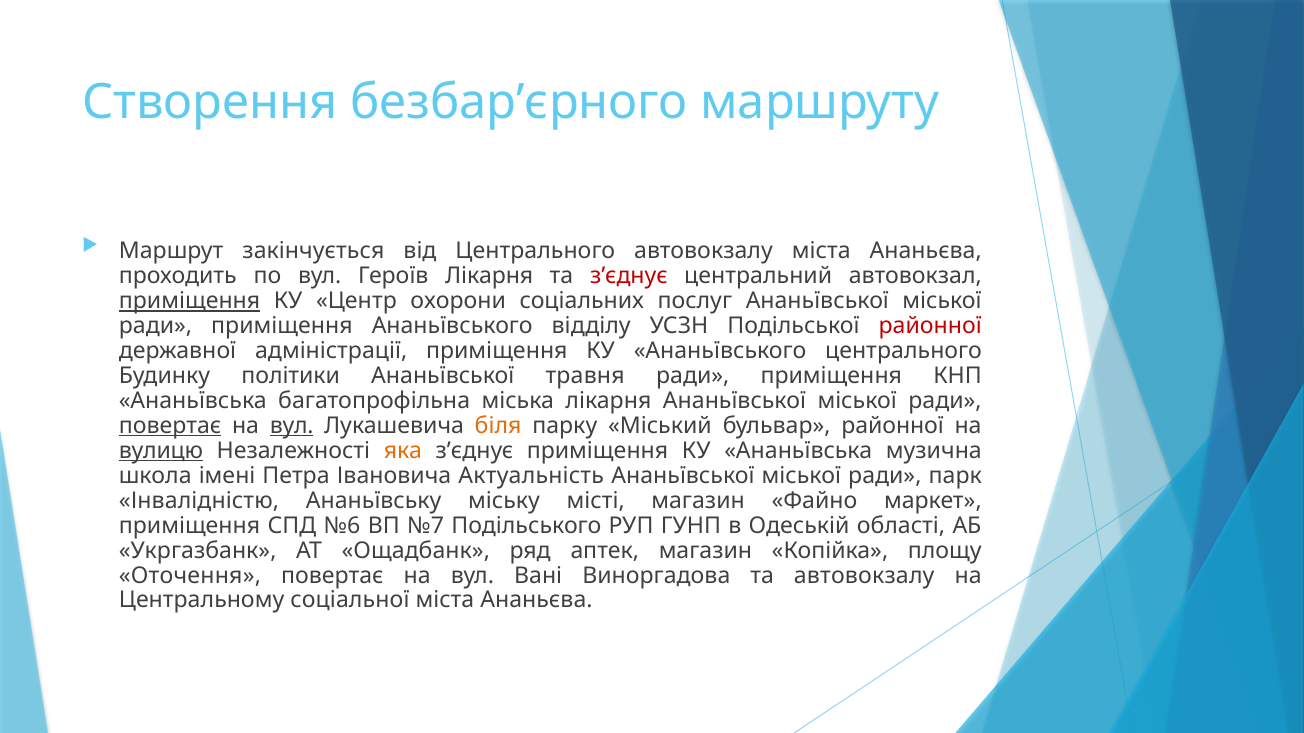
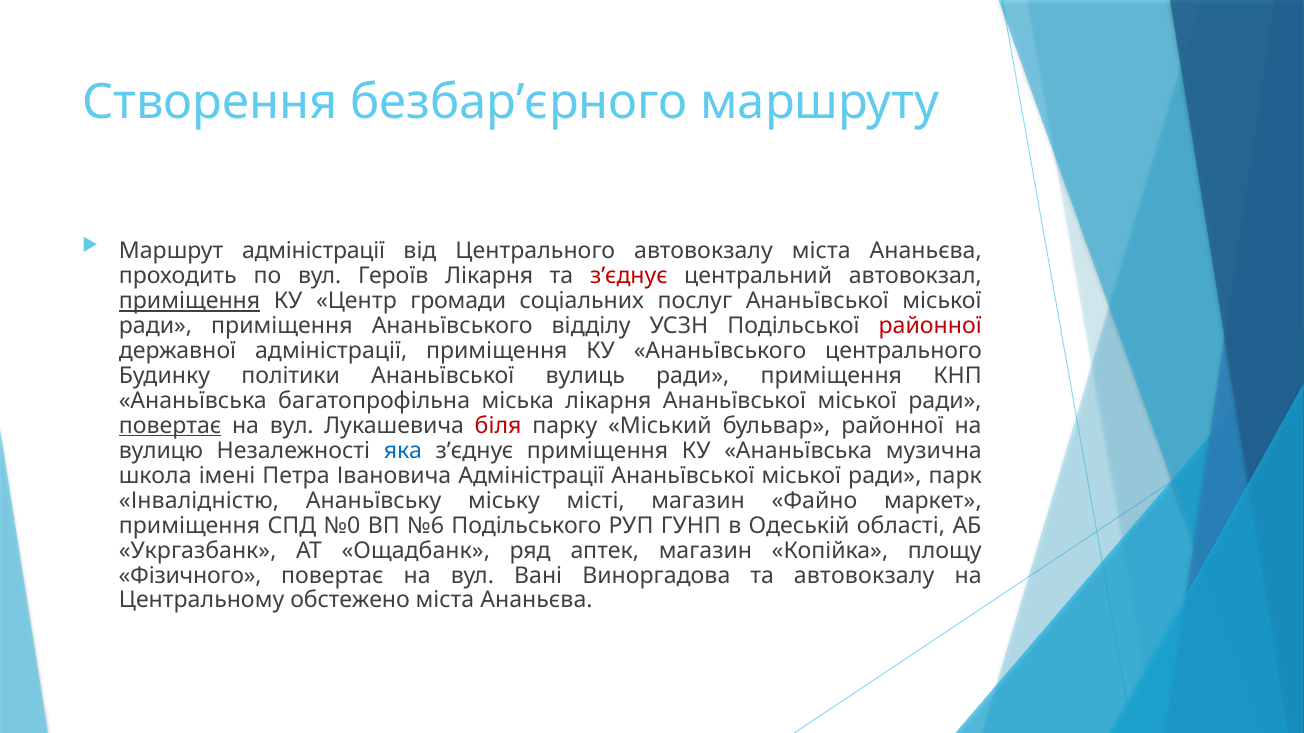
Маршрут закінчується: закінчується -> адміністрації (314, 251)
охорони: охорони -> громади (458, 301)
травня: травня -> вулиць (585, 376)
вул underline: present -> none (292, 426)
біля colour: orange -> red (498, 426)
вулицю underline: present -> none (161, 451)
яка colour: orange -> blue (403, 451)
Івановича Актуальність: Актуальність -> Адміністрації (531, 476)
№6: №6 -> №0 (342, 526)
№7: №7 -> №6 (426, 526)
Оточення: Оточення -> Фізичного (190, 576)
соціальної: соціальної -> обстежено (350, 601)
